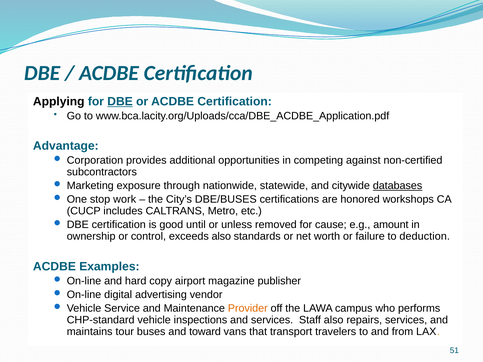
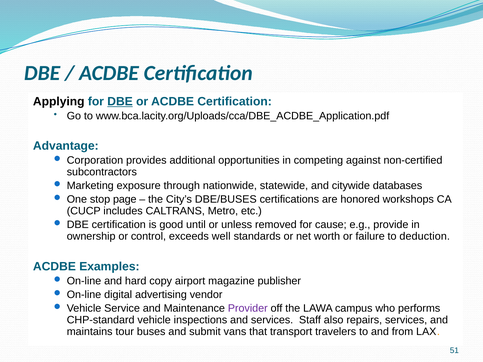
databases underline: present -> none (398, 186)
work: work -> page (125, 200)
amount: amount -> provide (391, 225)
exceeds also: also -> well (221, 236)
Provider colour: orange -> purple (248, 309)
toward: toward -> submit (205, 332)
